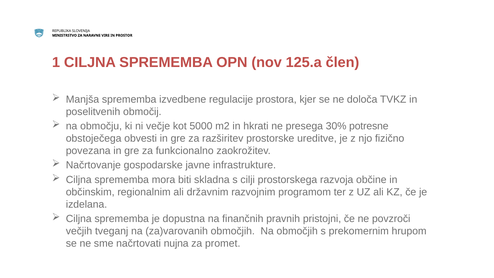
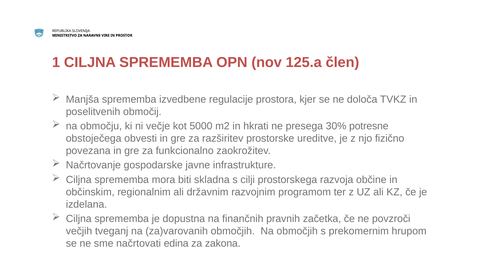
pristojni: pristojni -> začetka (322, 219)
nujna: nujna -> edina (176, 243)
promet: promet -> zakona (223, 243)
